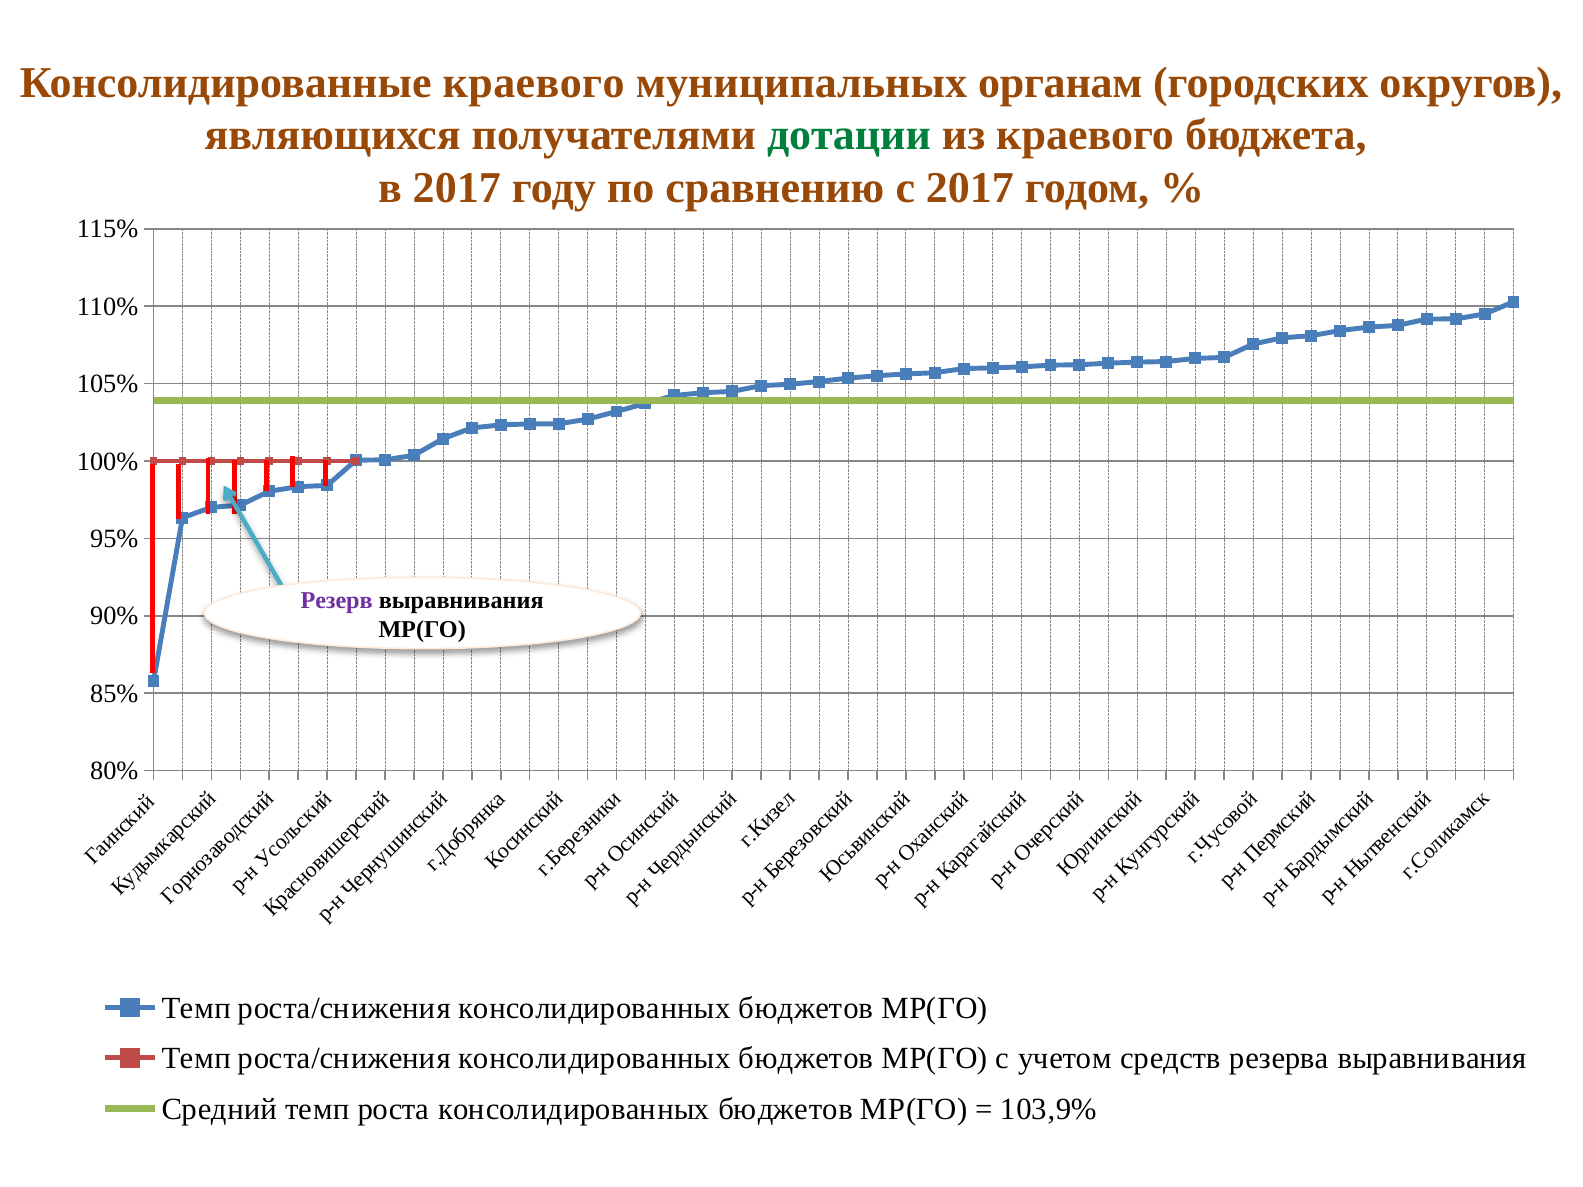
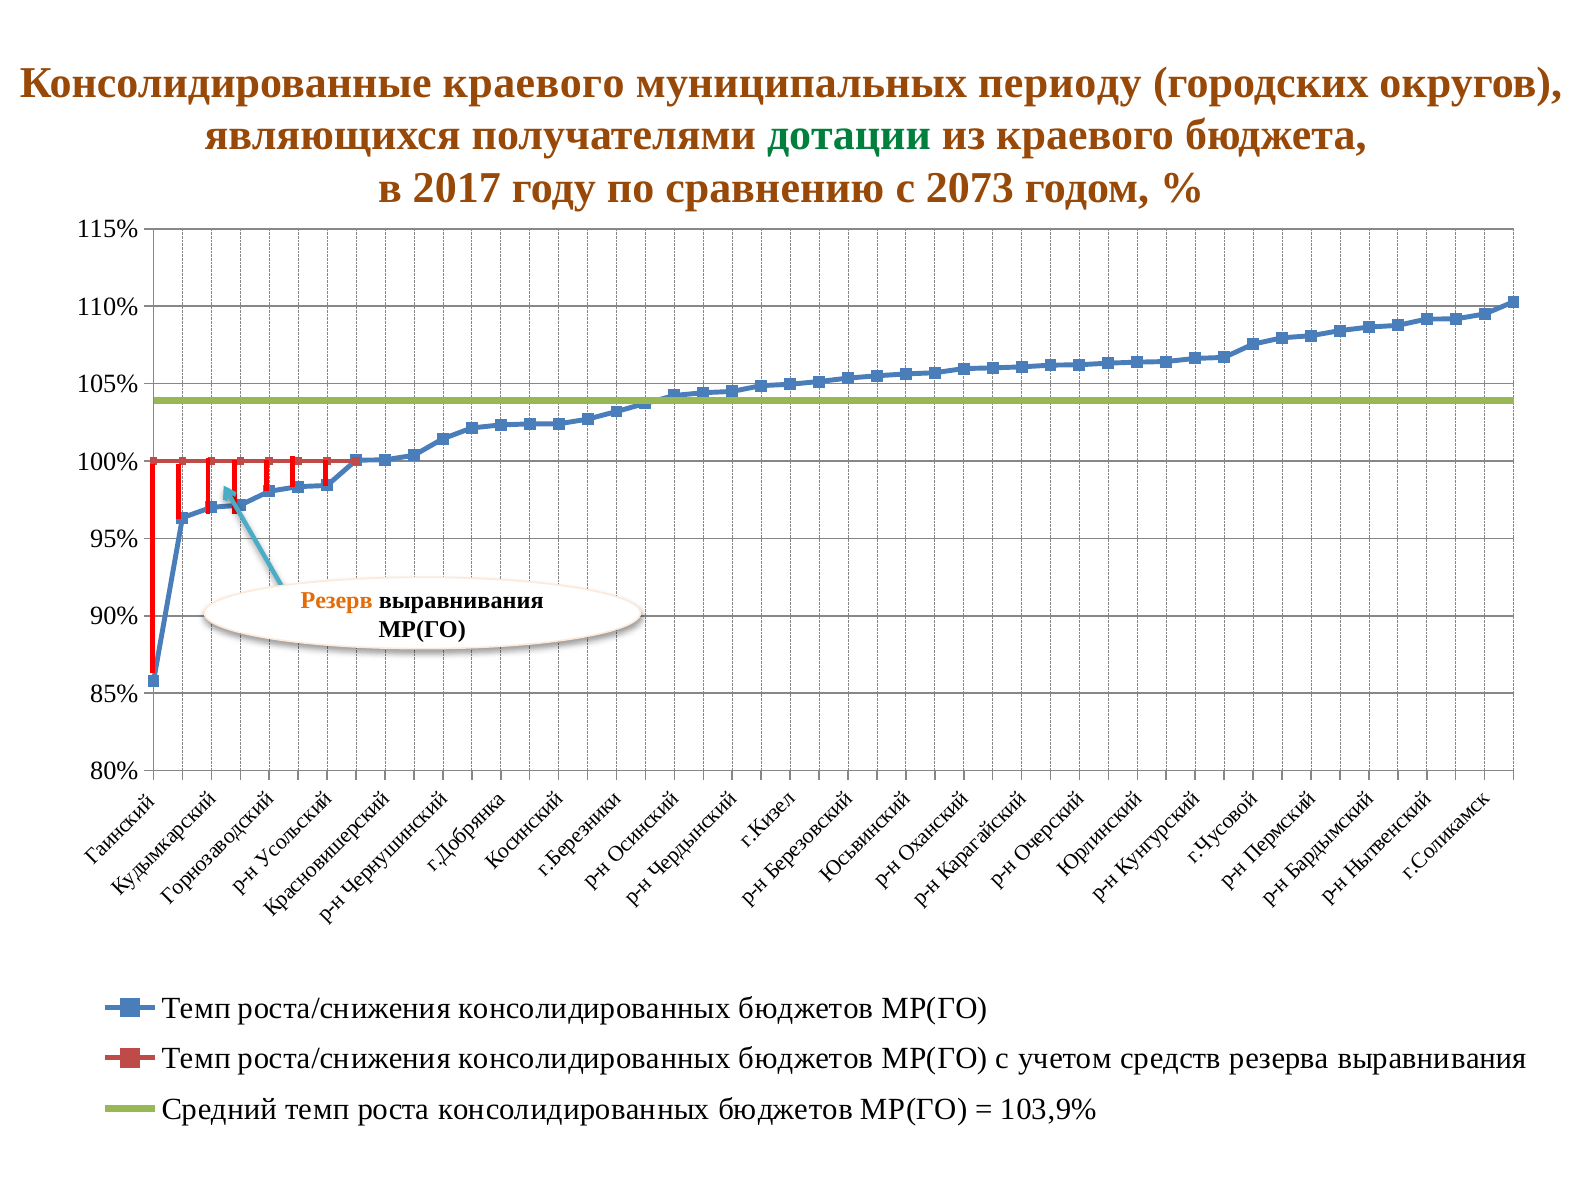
органам: органам -> периоду (1060, 83)
с 2017: 2017 -> 2073 (970, 188)
Резерв colour: purple -> orange (337, 600)
